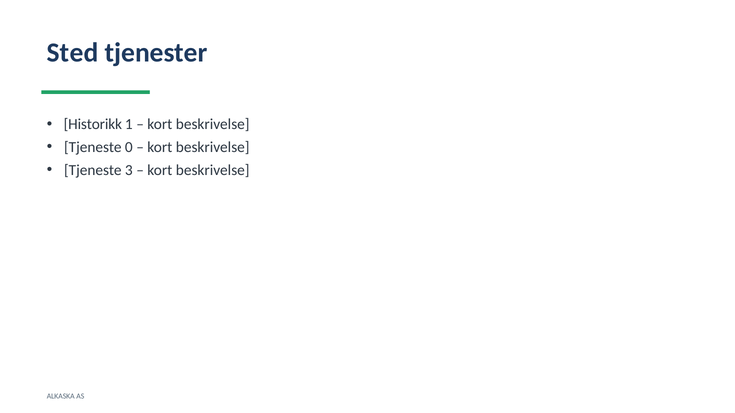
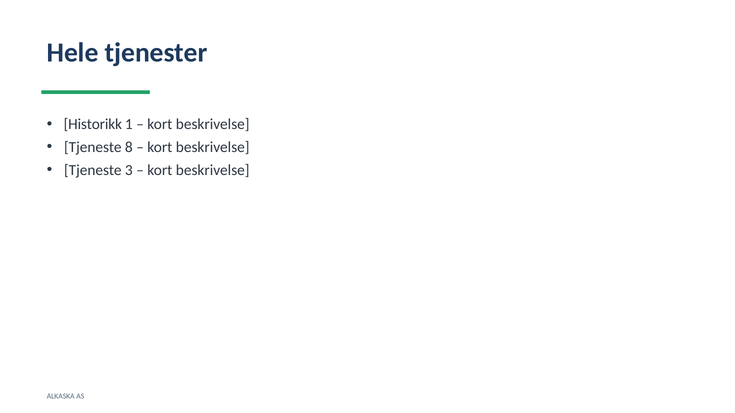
Sted: Sted -> Hele (73, 52)
0: 0 -> 8 (129, 147)
